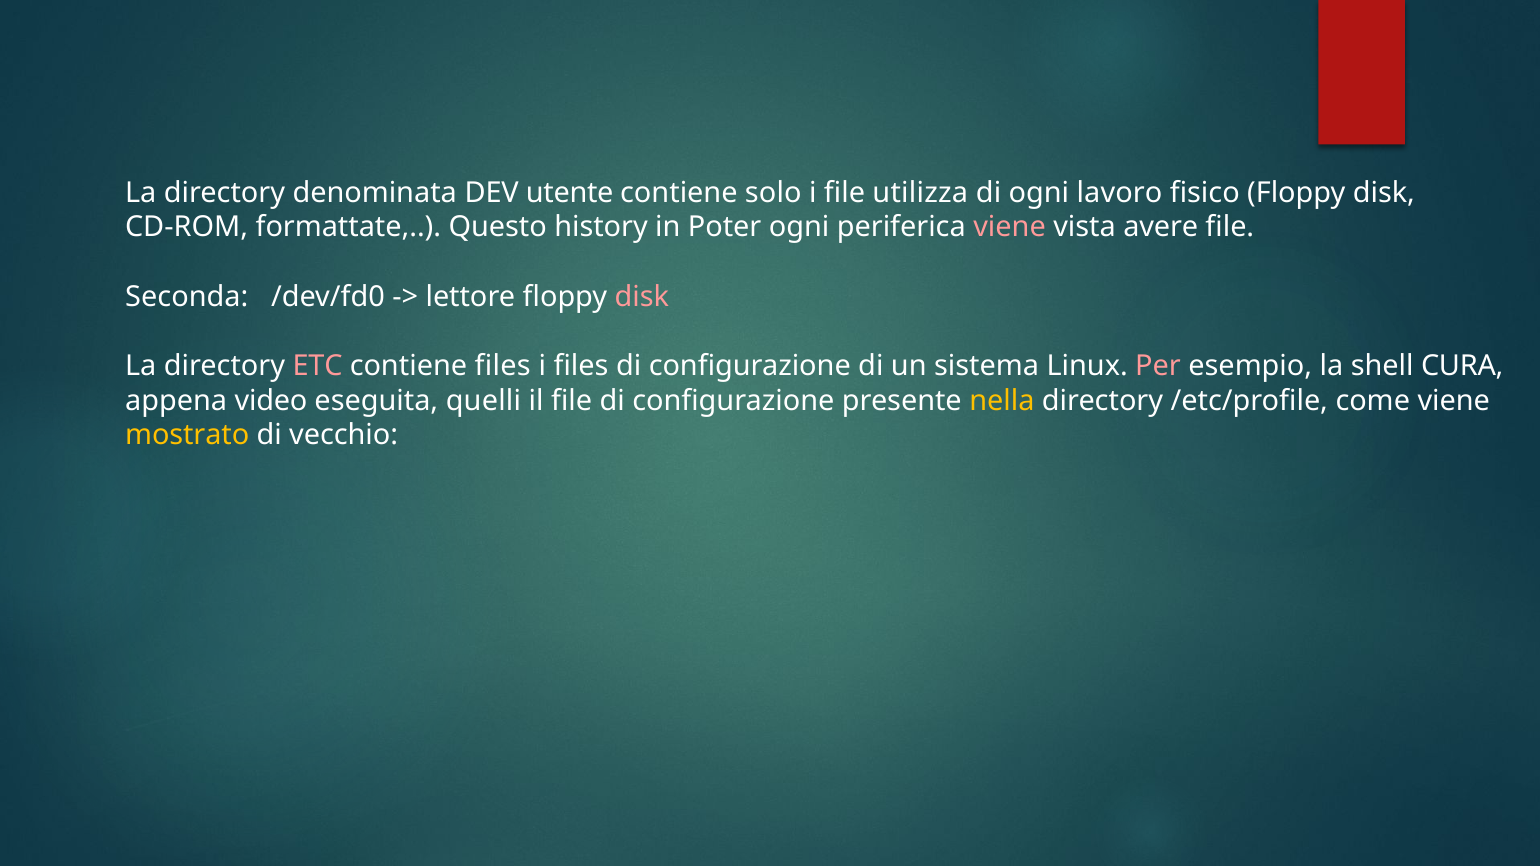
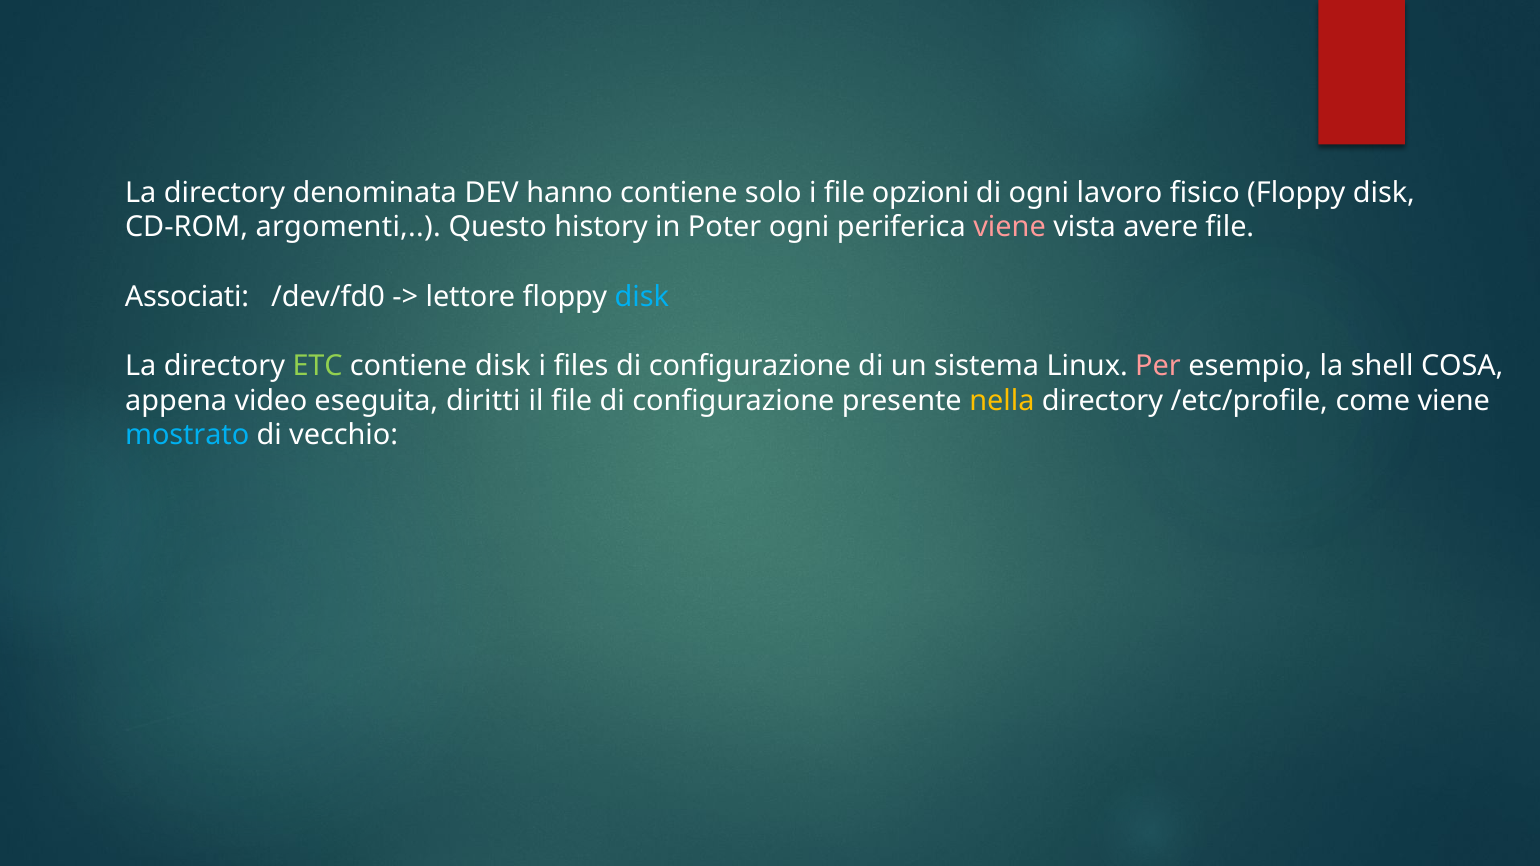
utente: utente -> hanno (570, 193)
utilizza: utilizza -> opzioni (921, 193)
formattate: formattate -> argomenti (348, 227)
Seconda: Seconda -> Associati (187, 297)
disk colour: pink -> light blue (642, 297)
ETC colour: pink -> light green (318, 366)
contiene files: files -> disk (503, 366)
CURA: CURA -> COSA (1462, 366)
quelli: quelli -> diritti (483, 401)
mostrato colour: yellow -> light blue (187, 435)
